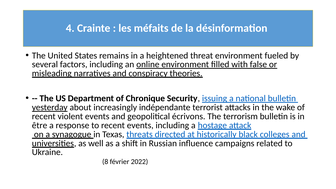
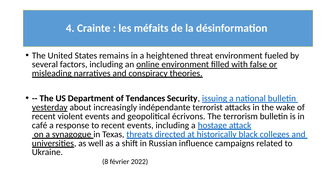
Chronique: Chronique -> Tendances (145, 98)
être: être -> café (40, 125)
